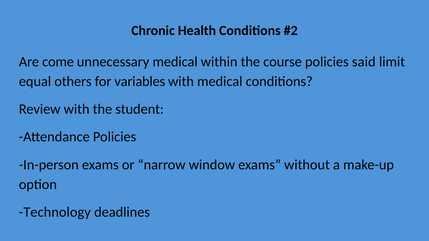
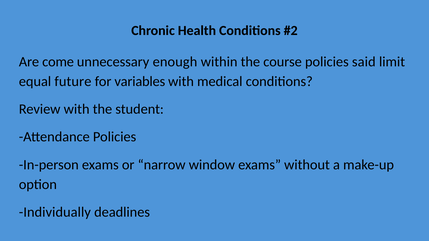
unnecessary medical: medical -> enough (175, 62)
others: others -> future (73, 82)
Technology: Technology -> Individually (55, 212)
